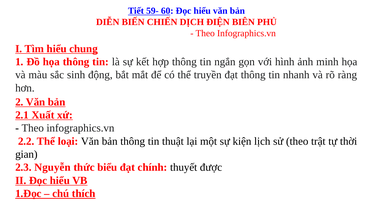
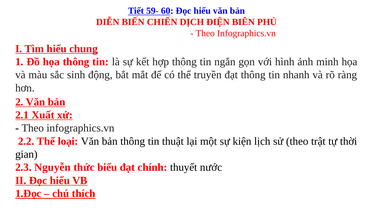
được: được -> nước (211, 167)
